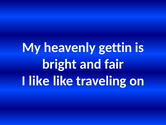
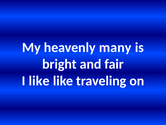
gettin: gettin -> many (115, 47)
